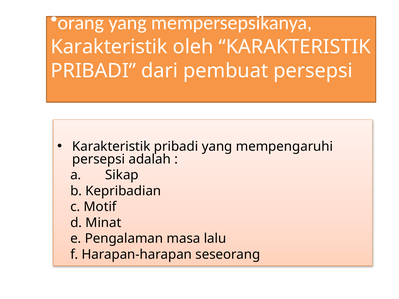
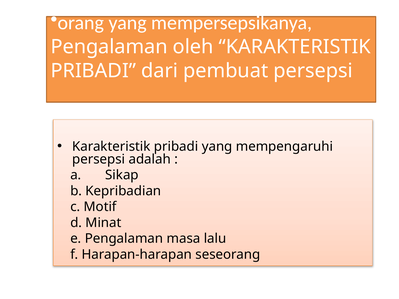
Karakteristik: Karakteristik -> Pengalaman (109, 47)
